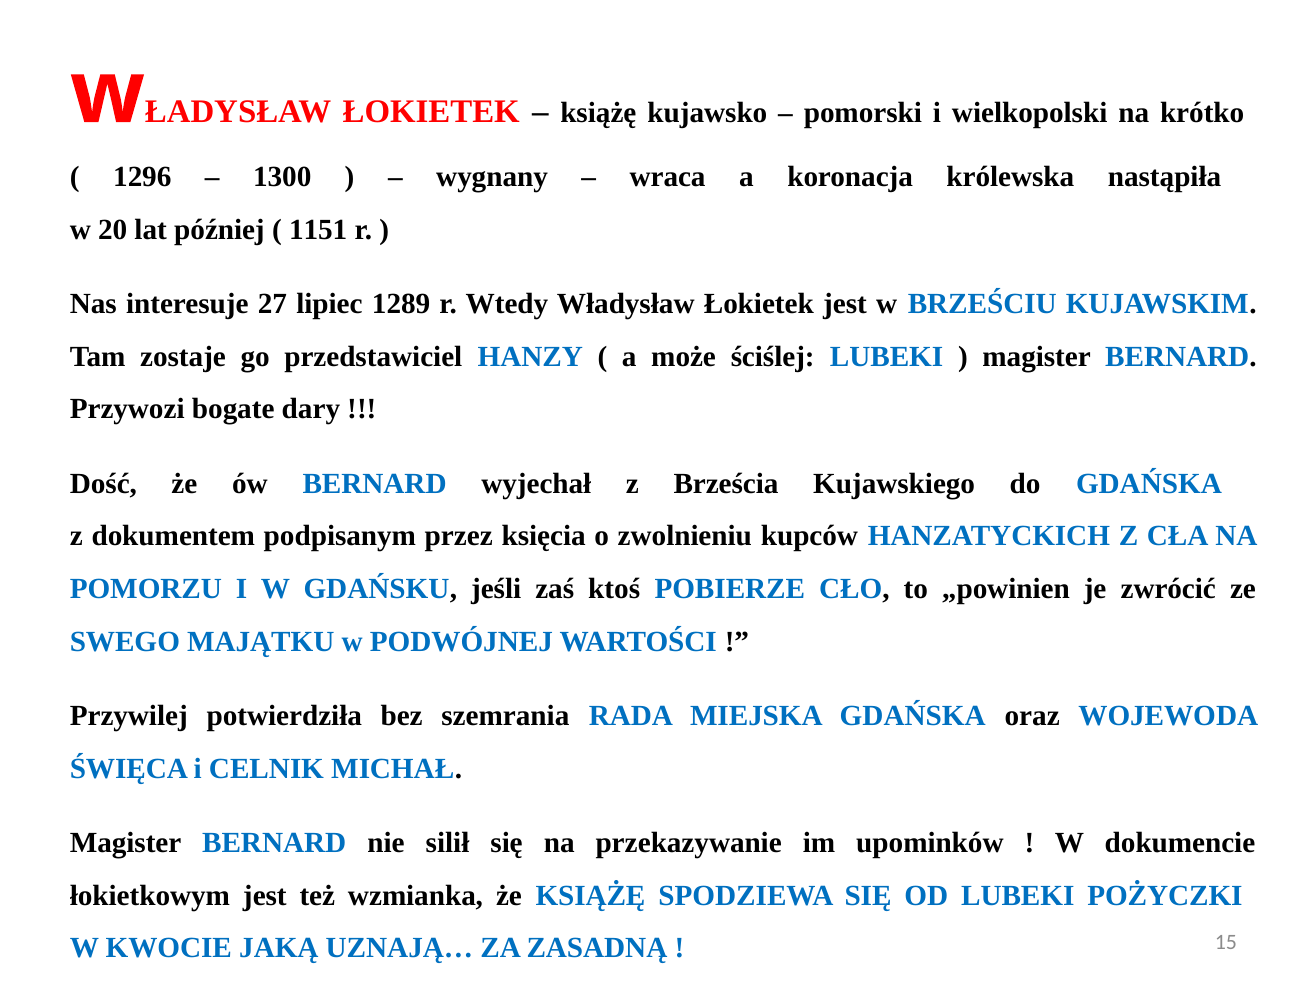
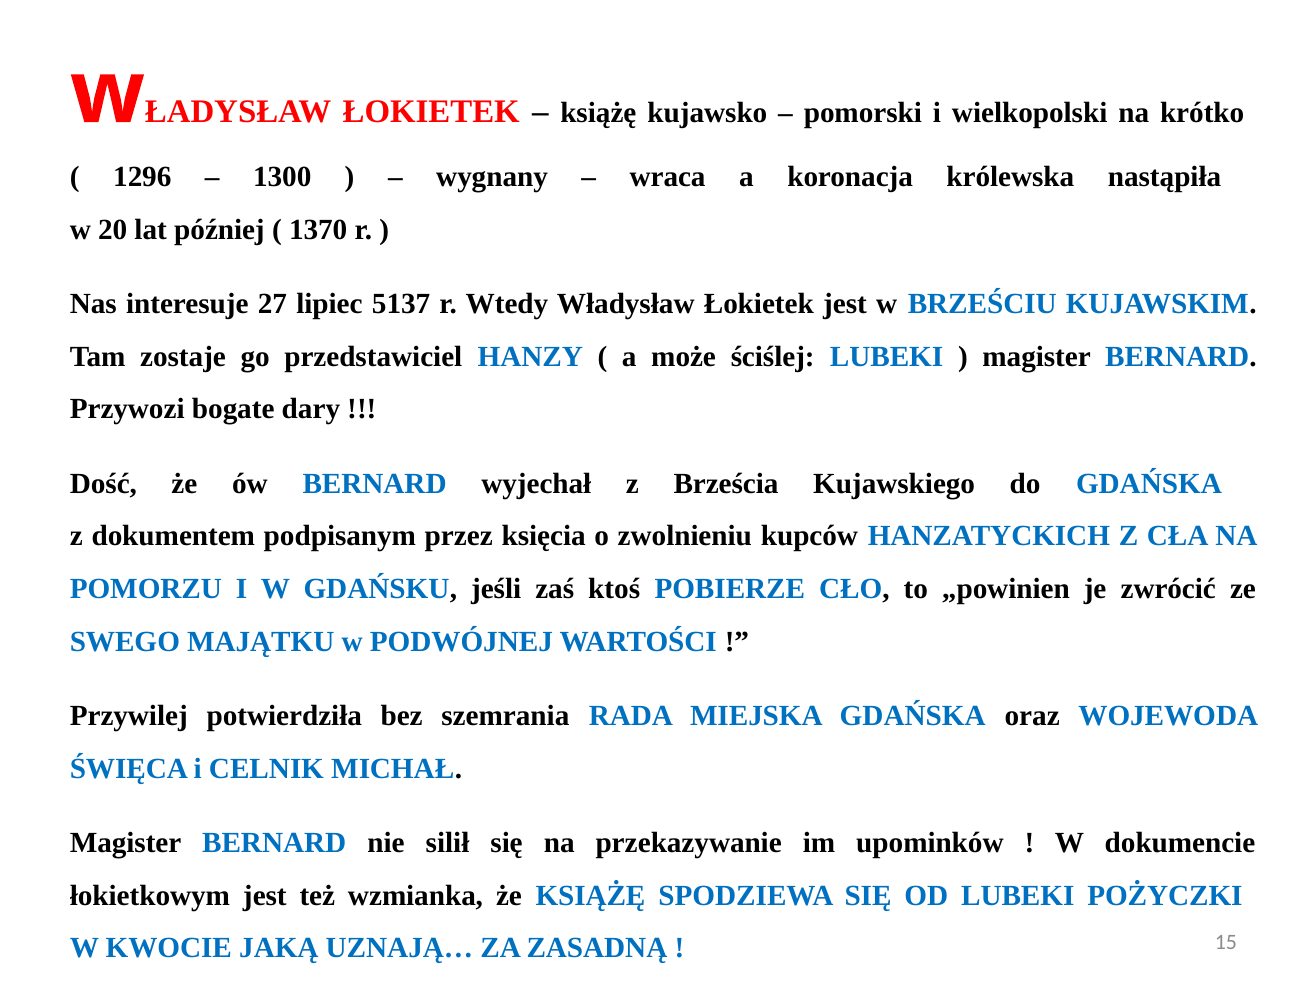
1151: 1151 -> 1370 (318, 229)
1289: 1289 -> 5137 (401, 304)
